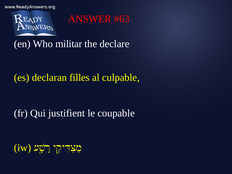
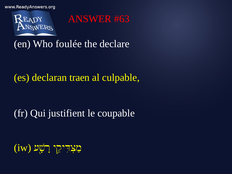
militar: militar -> foulée (69, 44)
filles: filles -> traen (80, 77)
